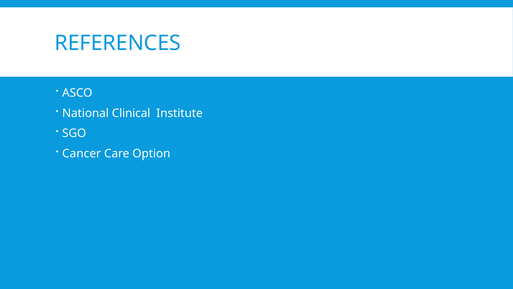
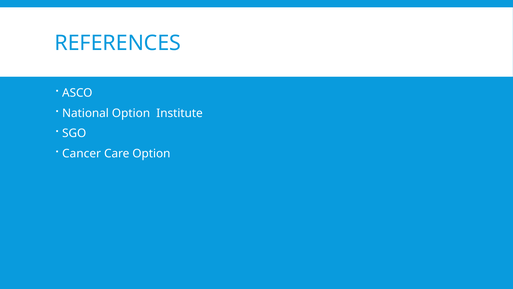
National Clinical: Clinical -> Option (131, 113)
